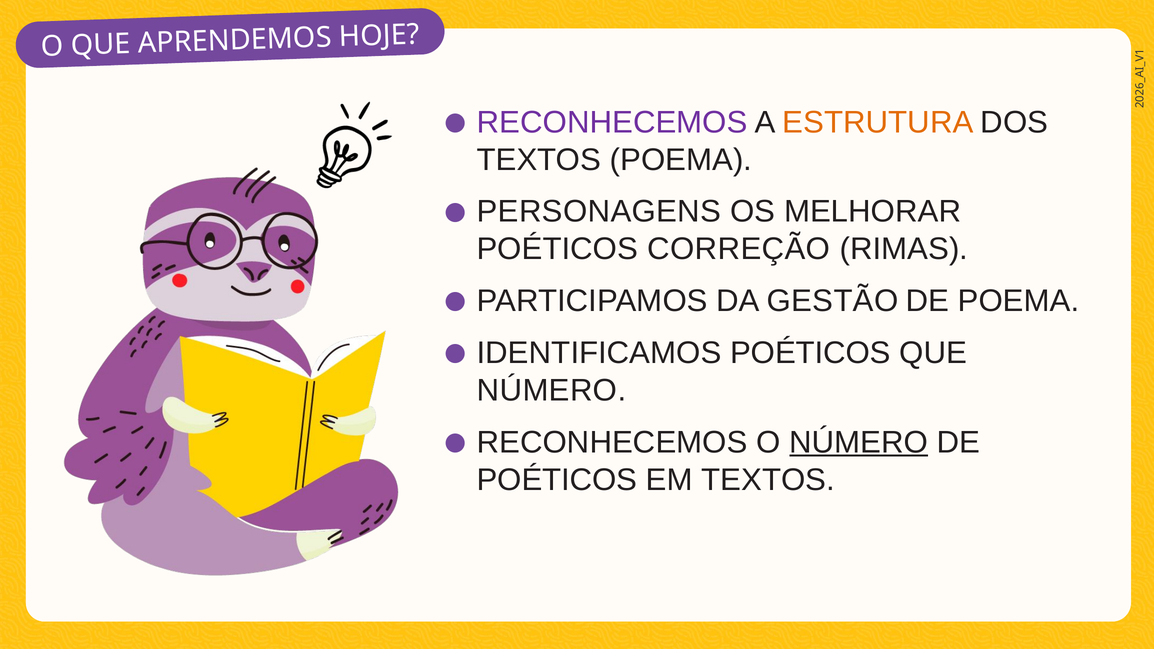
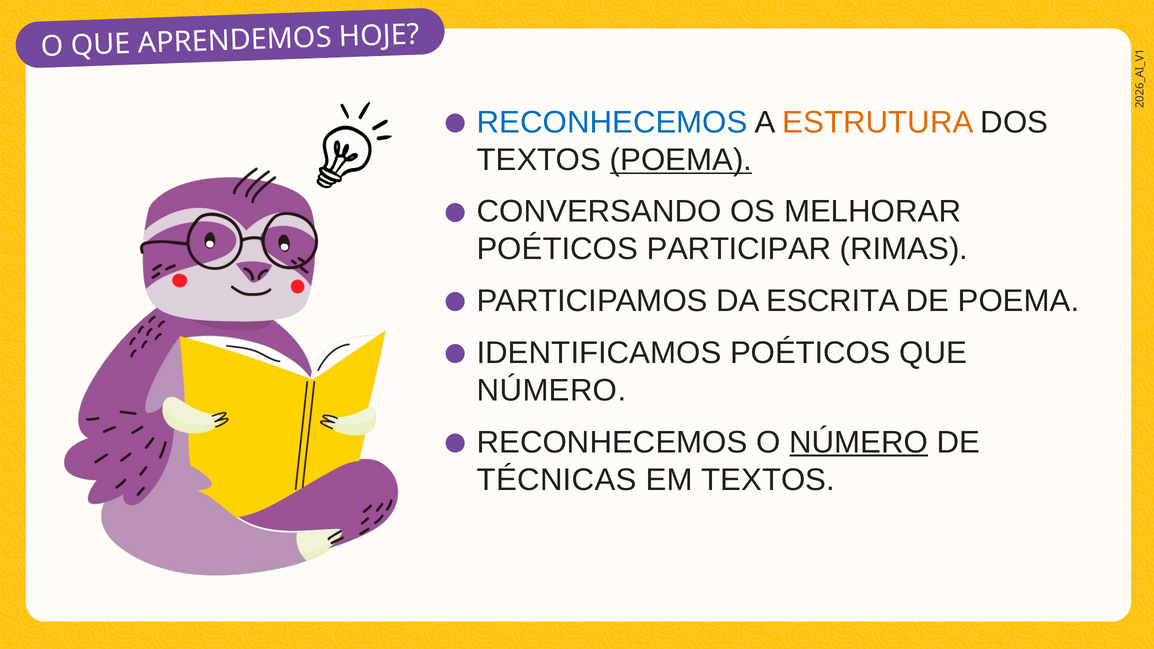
RECONHECEMOS colour: purple -> blue (612, 122)
POEMA underline: none -> present (681, 160)
PERSONAGENS: PERSONAGENS -> CONVERSANDO (599, 212)
CORREÇÃO: CORREÇÃO -> PARTICIPAR (739, 249)
GESTÃO: GESTÃO -> ESCRITA (833, 301)
POÉTICOS: POÉTICOS -> TÉCNICAS (557, 480)
